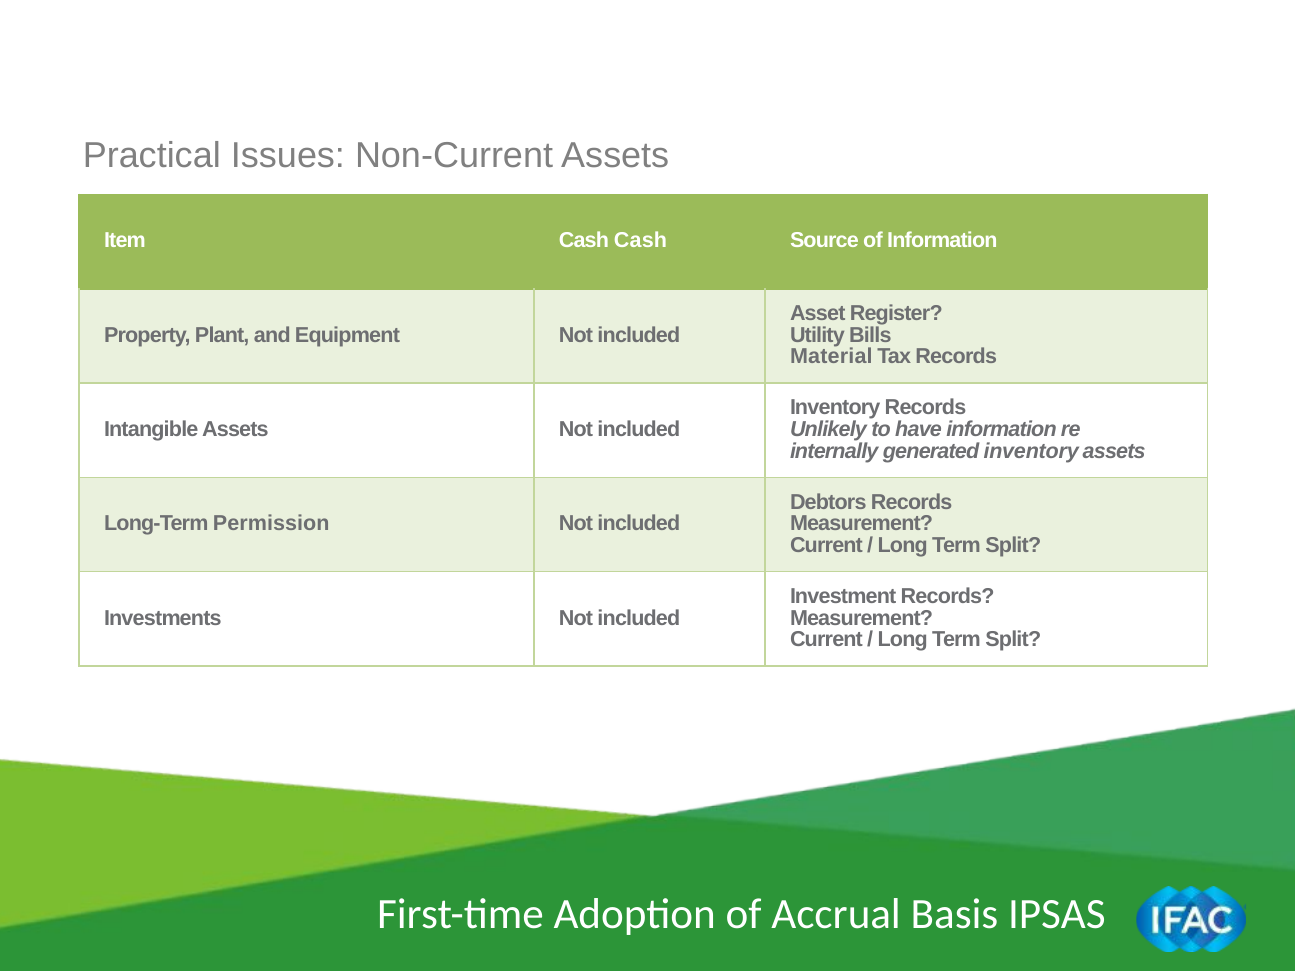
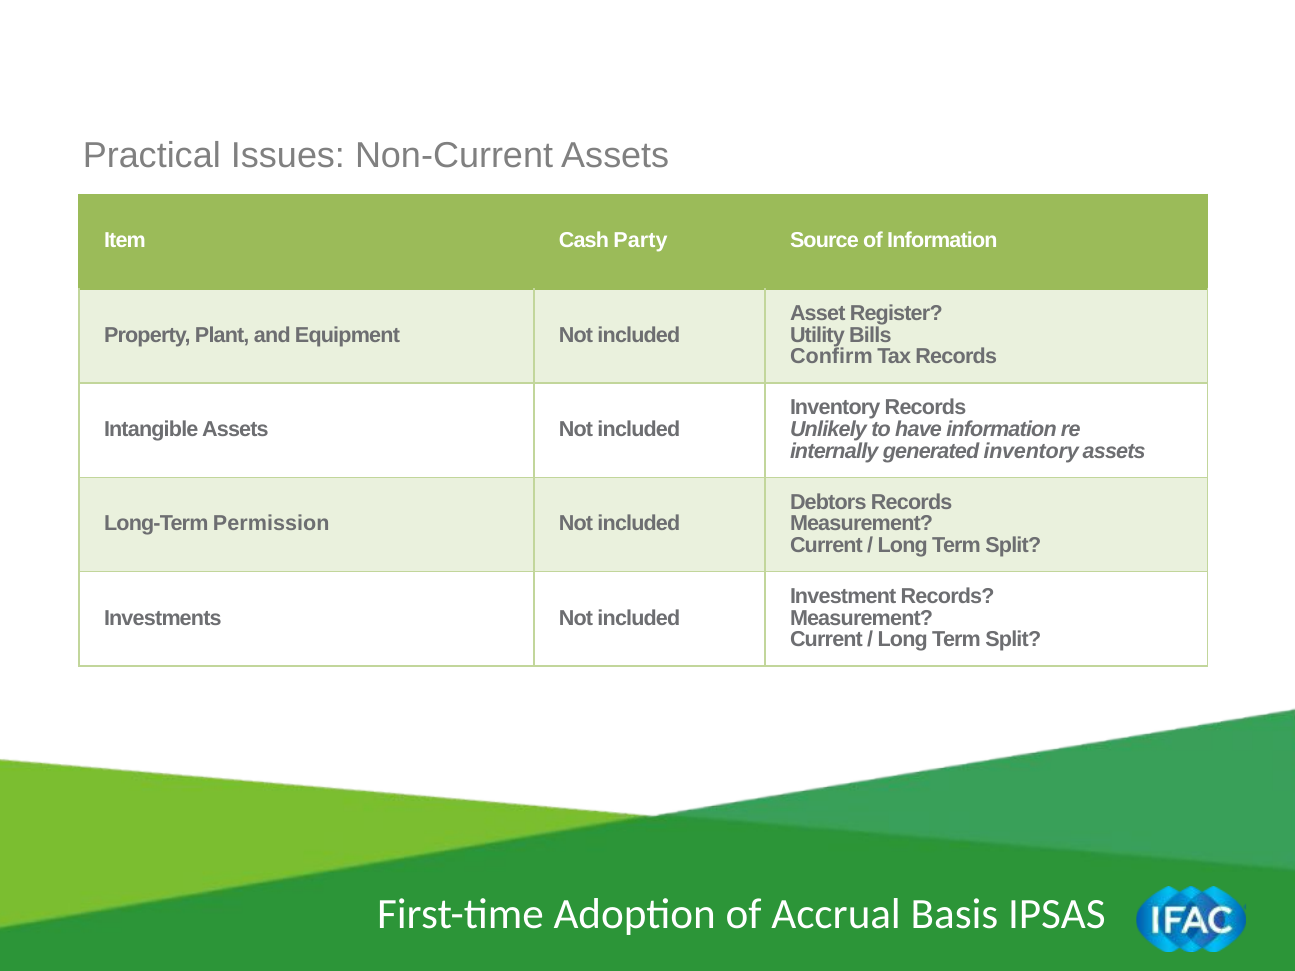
Cash Cash: Cash -> Party (641, 241)
Material: Material -> Confirm (831, 357)
